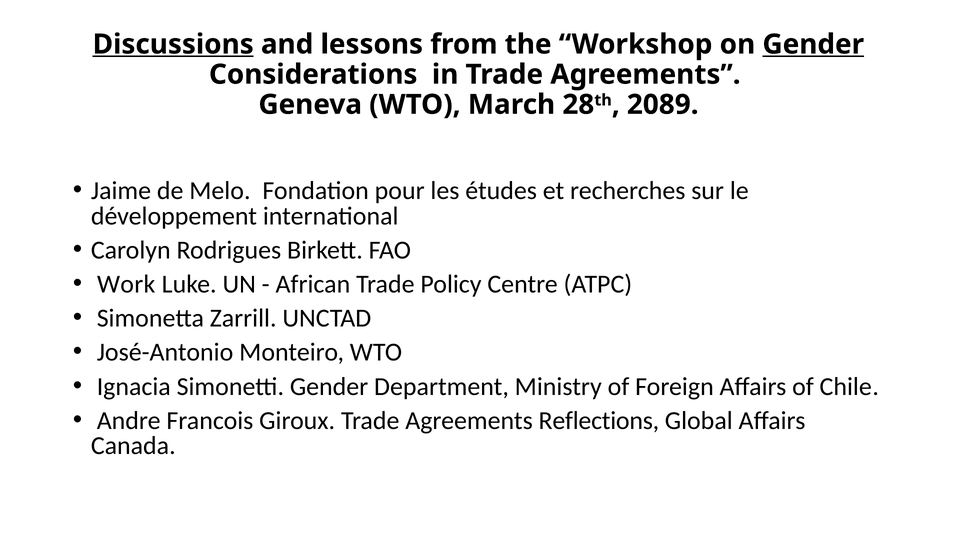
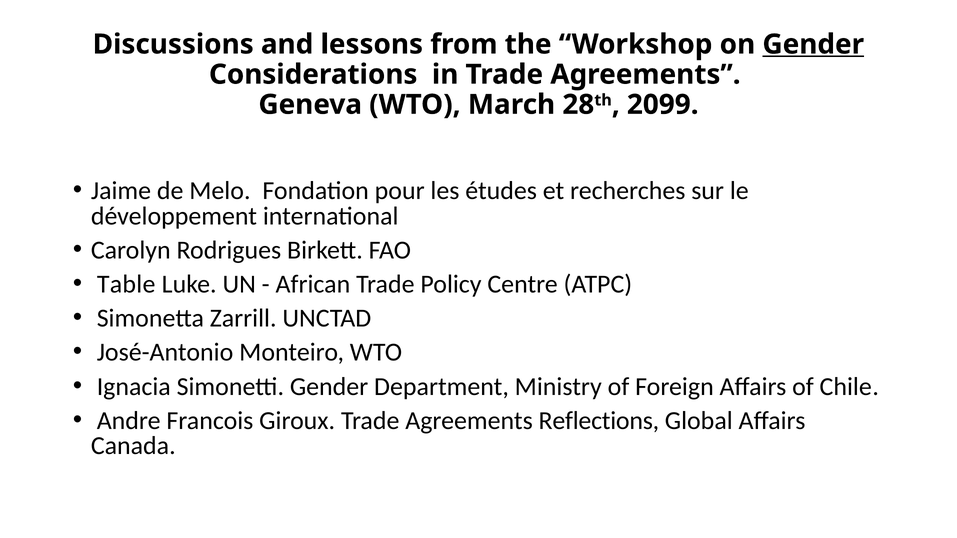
Discussions underline: present -> none (173, 44)
2089: 2089 -> 2099 (663, 105)
Work: Work -> Table (126, 284)
